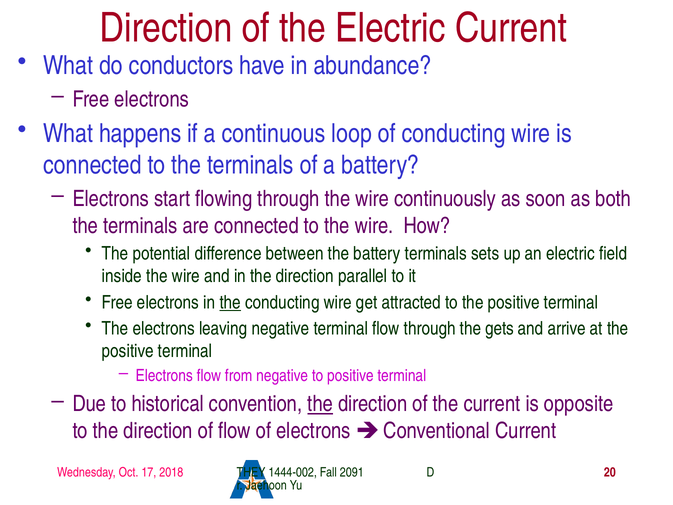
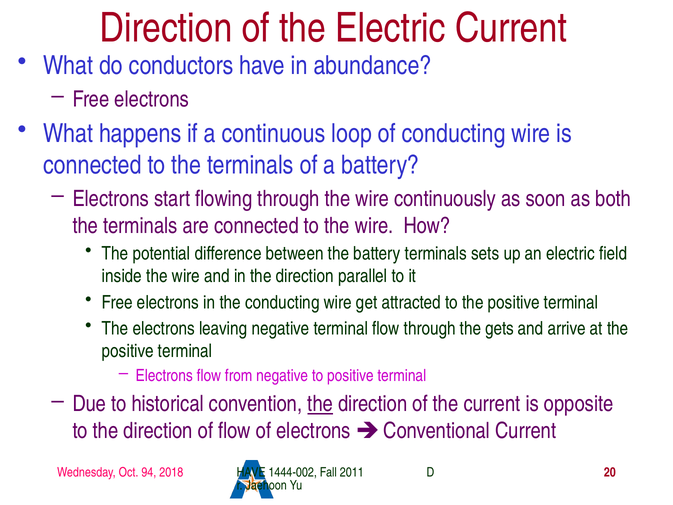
the underline: present -> none (230, 302)
17: 17 -> 94 (149, 472)
THEY: THEY -> HAVE (251, 472)
2091: 2091 -> 2011 (352, 472)
